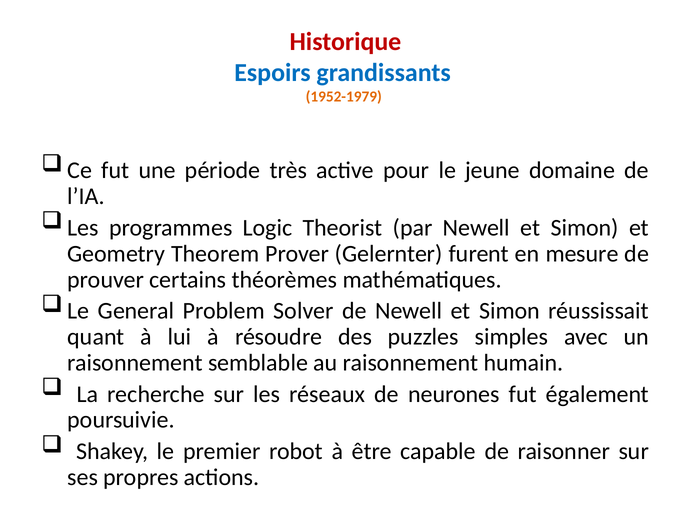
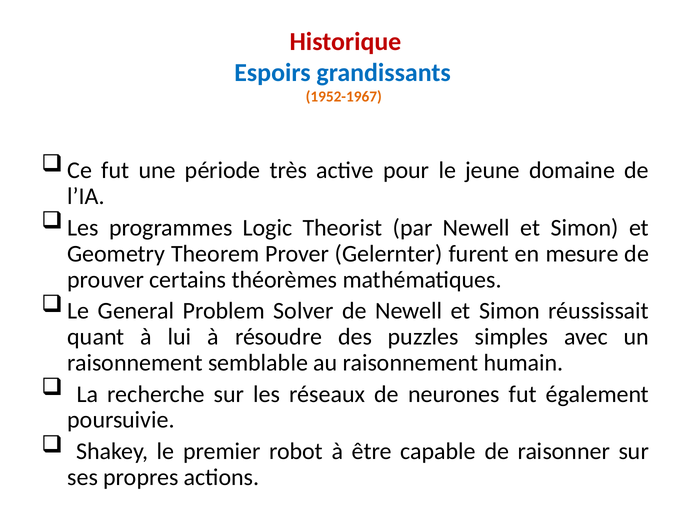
1952-1979: 1952-1979 -> 1952-1967 (344, 97)
